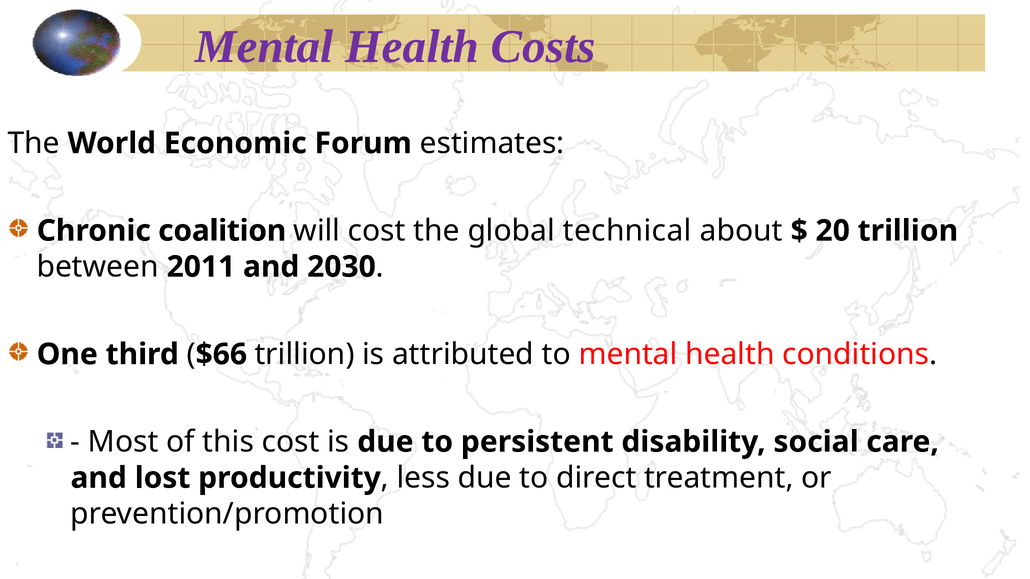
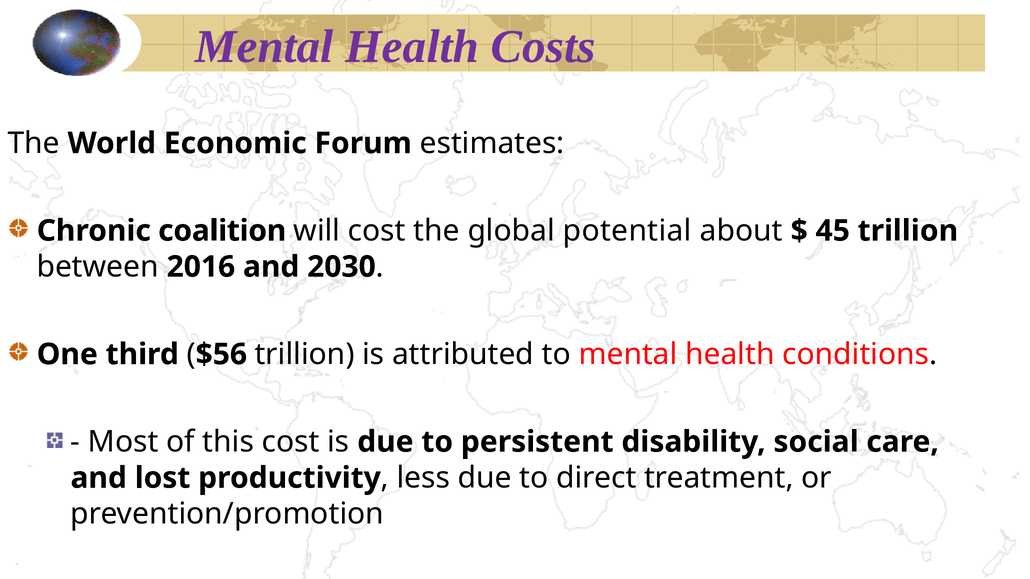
technical: technical -> potential (627, 231)
20: 20 -> 45 (833, 231)
2011: 2011 -> 2016 (201, 267)
$66: $66 -> $56 (221, 355)
